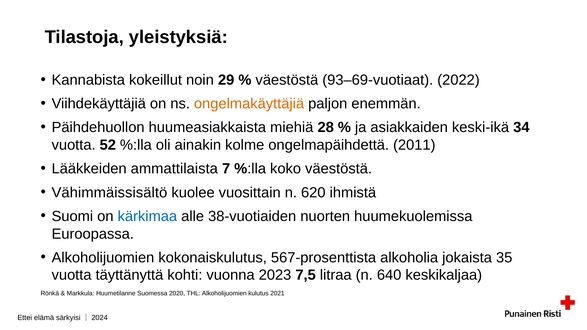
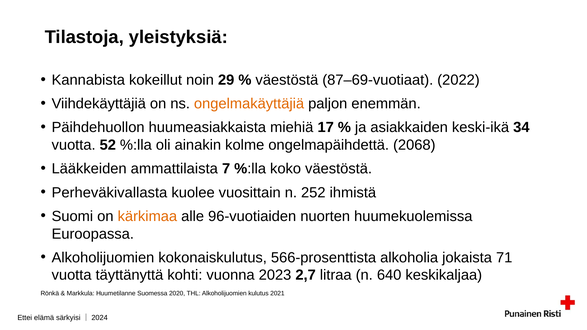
93–69-vuotiaat: 93–69-vuotiaat -> 87–69-vuotiaat (378, 80)
28: 28 -> 17 (326, 128)
2011: 2011 -> 2068 (414, 145)
Vähimmäissisältö: Vähimmäissisältö -> Perheväkivallasta (109, 193)
620: 620 -> 252 (313, 193)
kärkimaa colour: blue -> orange (147, 216)
38-vuotiaiden: 38-vuotiaiden -> 96-vuotiaiden (252, 216)
567-prosenttista: 567-prosenttista -> 566-prosenttista (324, 258)
35: 35 -> 71 (504, 258)
7,5: 7,5 -> 2,7 (306, 275)
